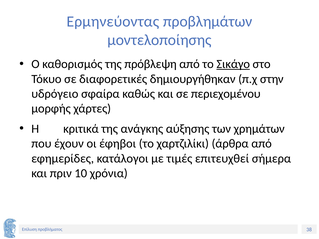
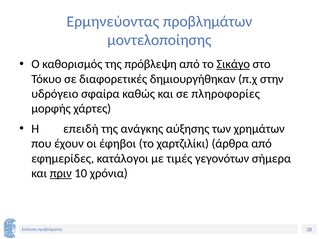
περιεχομένου: περιεχομένου -> πληροφορίες (226, 94)
κριτικά: κριτικά -> επειδή (81, 129)
επιτευχθεί: επιτευχθεί -> γεγονότων (222, 159)
πριν underline: none -> present (61, 174)
